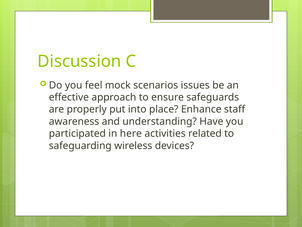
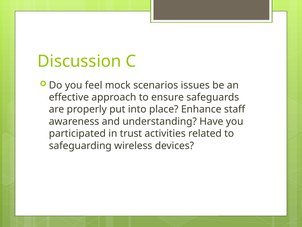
here: here -> trust (131, 133)
